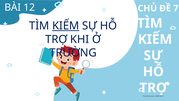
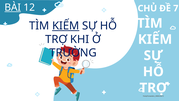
BÀI underline: none -> present (13, 7)
